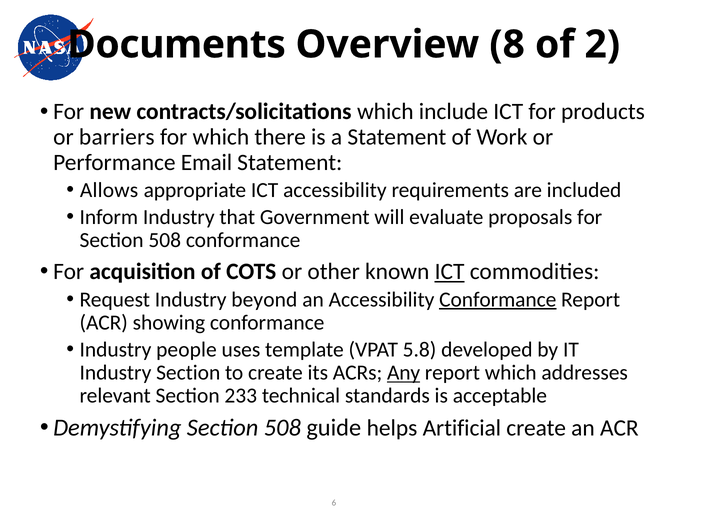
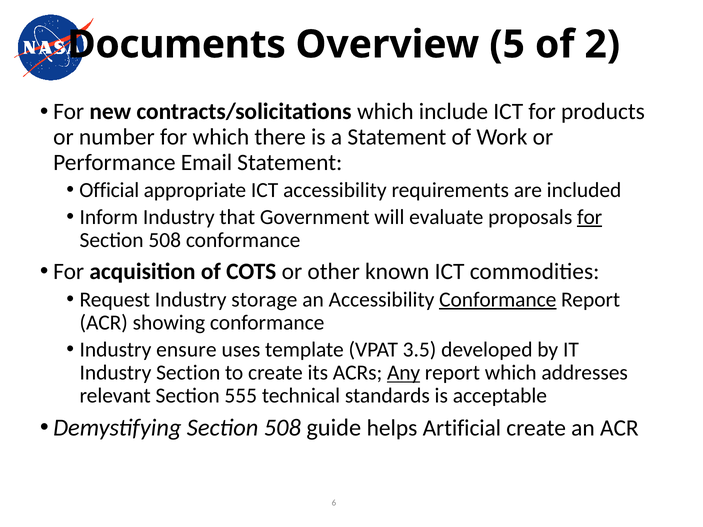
8: 8 -> 5 (507, 45)
barriers: barriers -> number (117, 137)
Allows: Allows -> Official (109, 190)
for underline: none -> present (590, 217)
ICT underline: present -> none (450, 272)
beyond: beyond -> storage (264, 300)
people: people -> ensure (186, 350)
5.8: 5.8 -> 3.5 (420, 350)
233: 233 -> 555 (241, 396)
